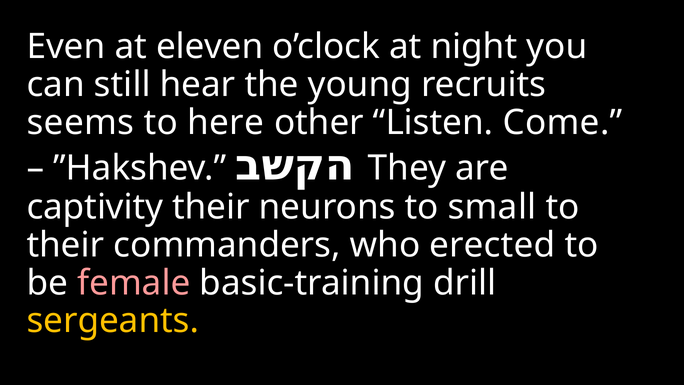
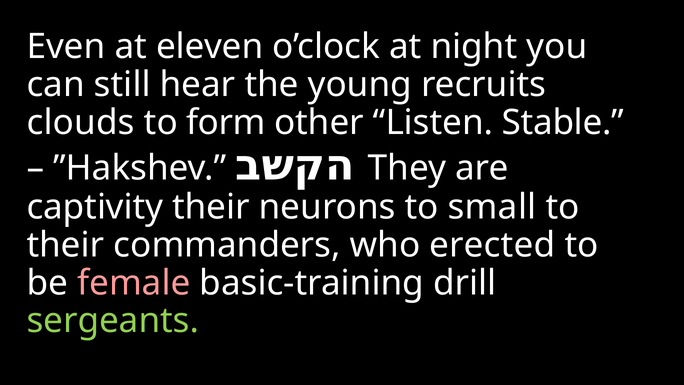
seems: seems -> clouds (81, 123)
here: here -> form (226, 123)
Come: Come -> Stable (563, 123)
sergeants colour: yellow -> light green (113, 321)
